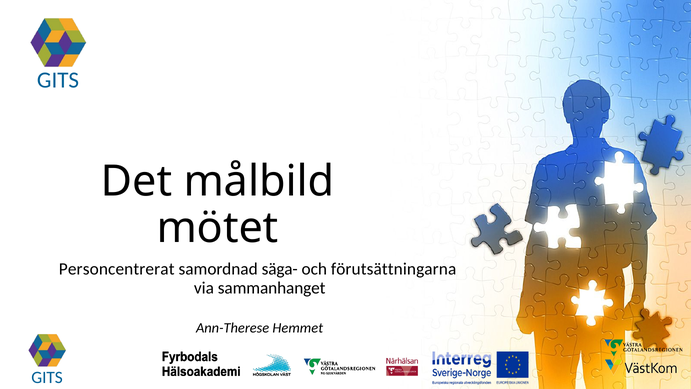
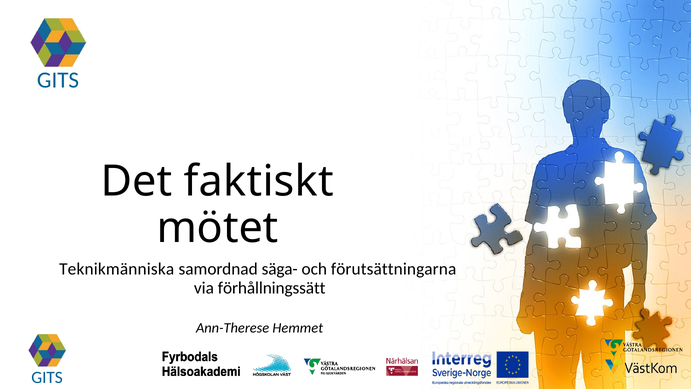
målbild: målbild -> faktiskt (259, 181)
Personcentrerat: Personcentrerat -> Teknikmänniska (117, 269)
sammanhanget: sammanhanget -> förhållningssätt (272, 288)
